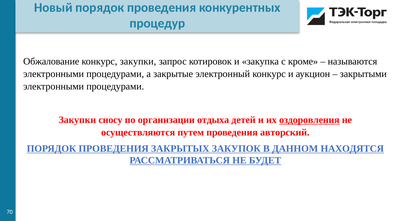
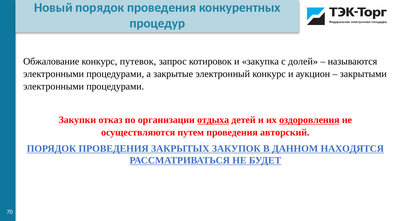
конкурс закупки: закупки -> путевок (138, 61)
кроме: кроме -> долей (303, 61)
сносу: сносу -> отказ (110, 120)
отдыха underline: none -> present (213, 120)
